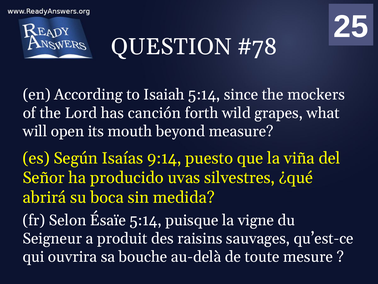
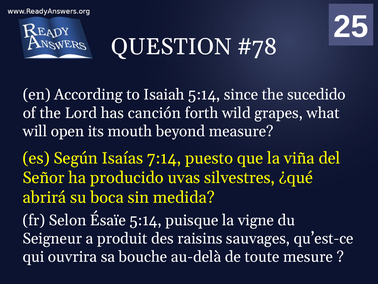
mockers: mockers -> sucedido (316, 95)
9:14: 9:14 -> 7:14 (164, 158)
